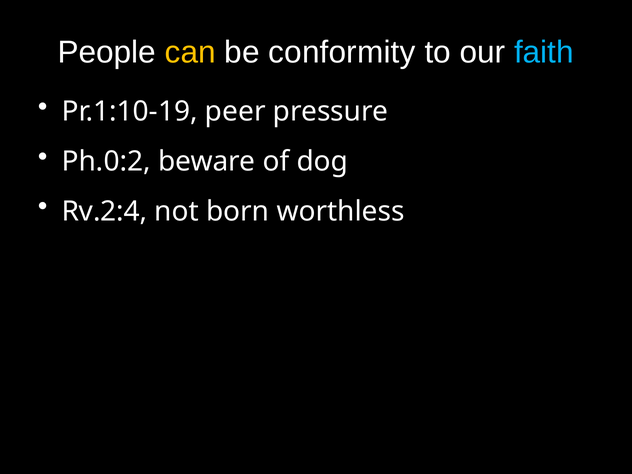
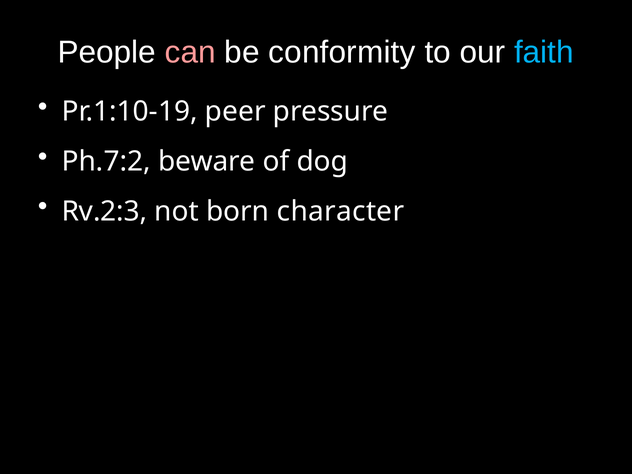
can colour: yellow -> pink (190, 52)
Ph.0:2: Ph.0:2 -> Ph.7:2 (106, 161)
Rv.2:4: Rv.2:4 -> Rv.2:3 (104, 211)
worthless: worthless -> character (341, 211)
